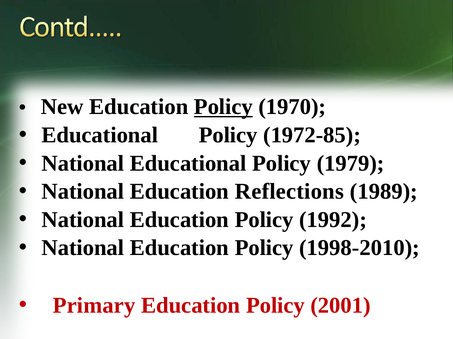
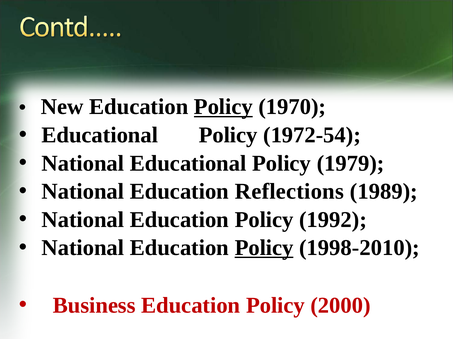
1972-85: 1972-85 -> 1972-54 (312, 136)
Policy underline: none -> present (264, 248)
Primary: Primary -> Business (94, 306)
2001: 2001 -> 2000 (341, 306)
